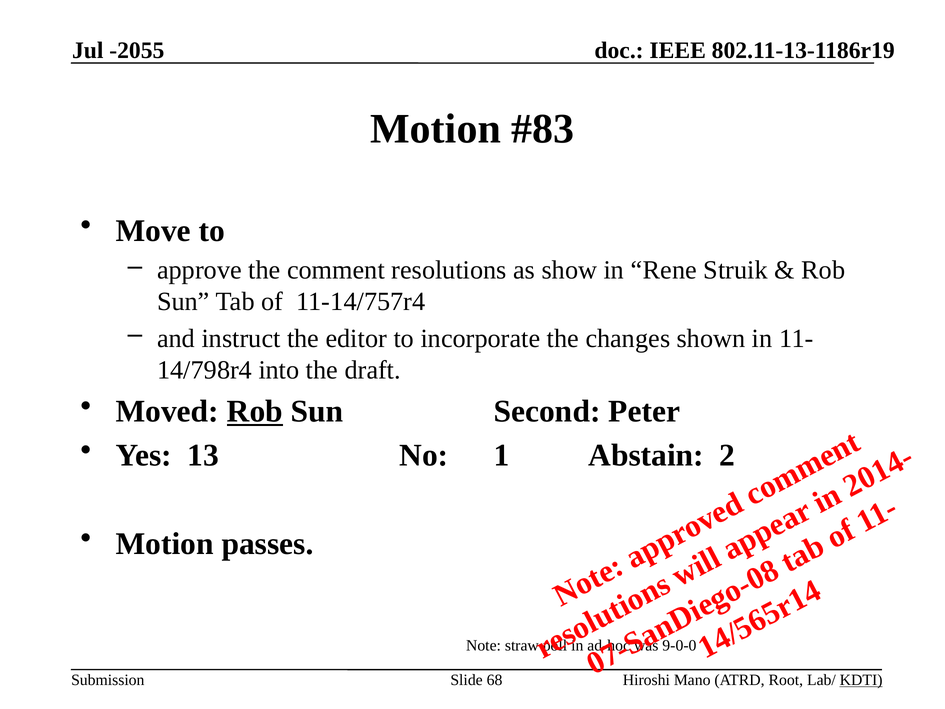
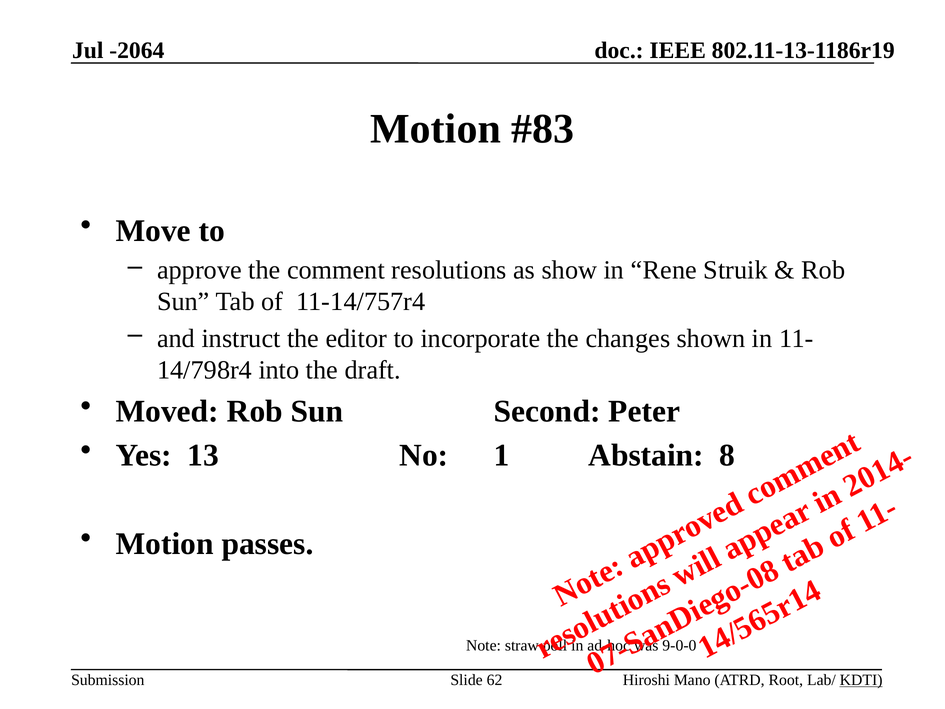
-2055: -2055 -> -2064 (137, 50)
Rob underline: present -> none (255, 411)
Abstain 2: 2 -> 8 (727, 455)
68: 68 -> 62 (495, 680)
